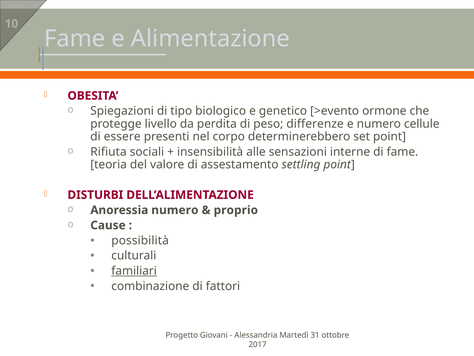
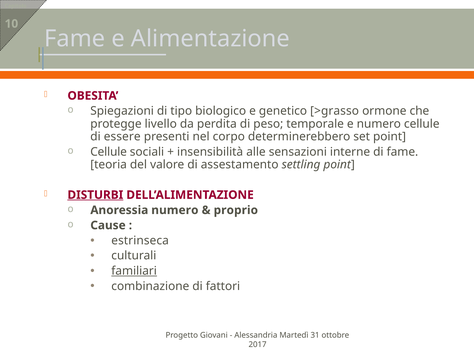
>evento: >evento -> >grasso (335, 111)
differenze: differenze -> temporale (315, 124)
Rifiuta: Rifiuta -> Cellule (109, 152)
DISTURBI underline: none -> present (95, 195)
possibilità: possibilità -> estrinseca (140, 240)
